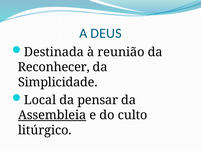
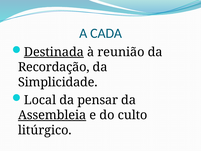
DEUS: DEUS -> CADA (106, 33)
Destinada underline: none -> present (54, 52)
Reconhecer: Reconhecer -> Recordação (54, 67)
